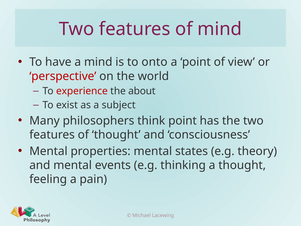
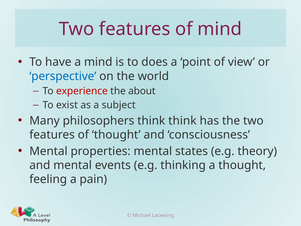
onto: onto -> does (155, 62)
perspective colour: red -> blue (63, 76)
think point: point -> think (182, 121)
